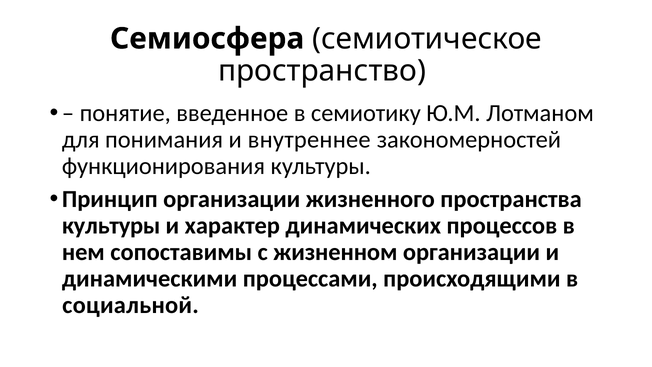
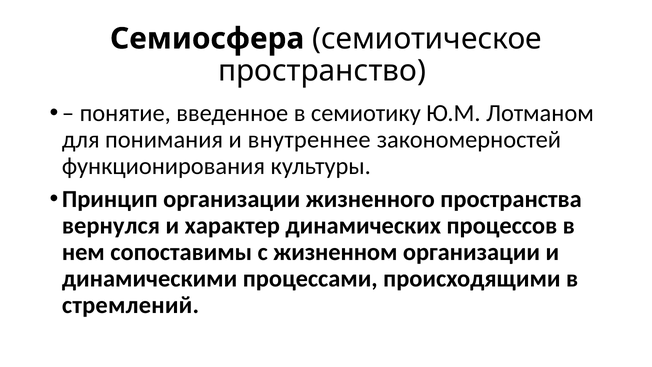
культуры: культуры -> вернулся (111, 226)
социальной: социальной -> стремлений (131, 305)
